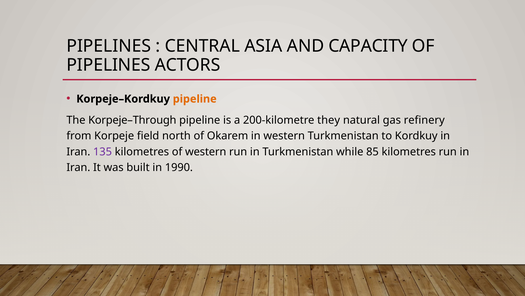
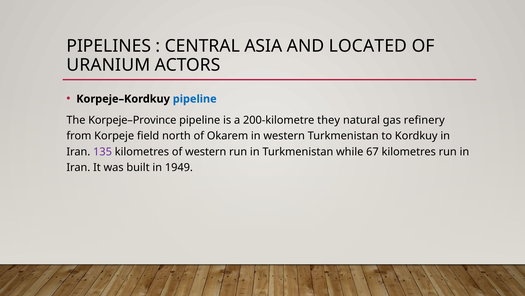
CAPACITY: CAPACITY -> LOCATED (368, 46)
PIPELINES: PIPELINES -> URANIUM (108, 65)
pipeline colour: orange -> blue (195, 99)
Korpeje–Through: Korpeje–Through -> Korpeje–Province (132, 120)
85: 85 -> 67 (372, 151)
1990: 1990 -> 1949 (179, 167)
